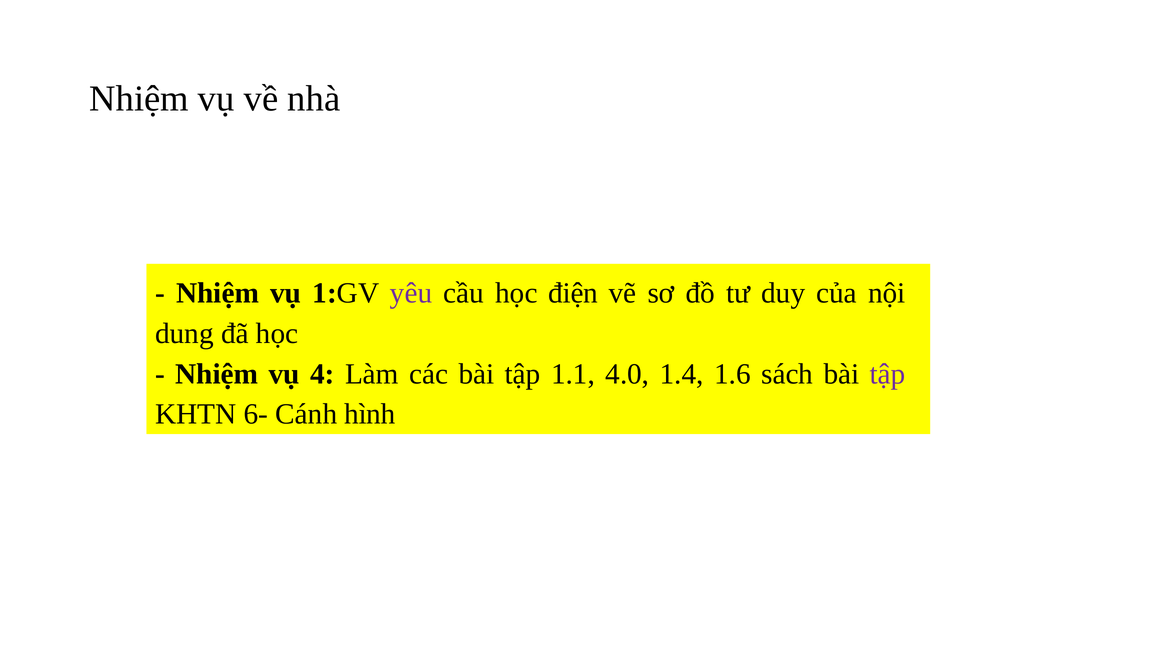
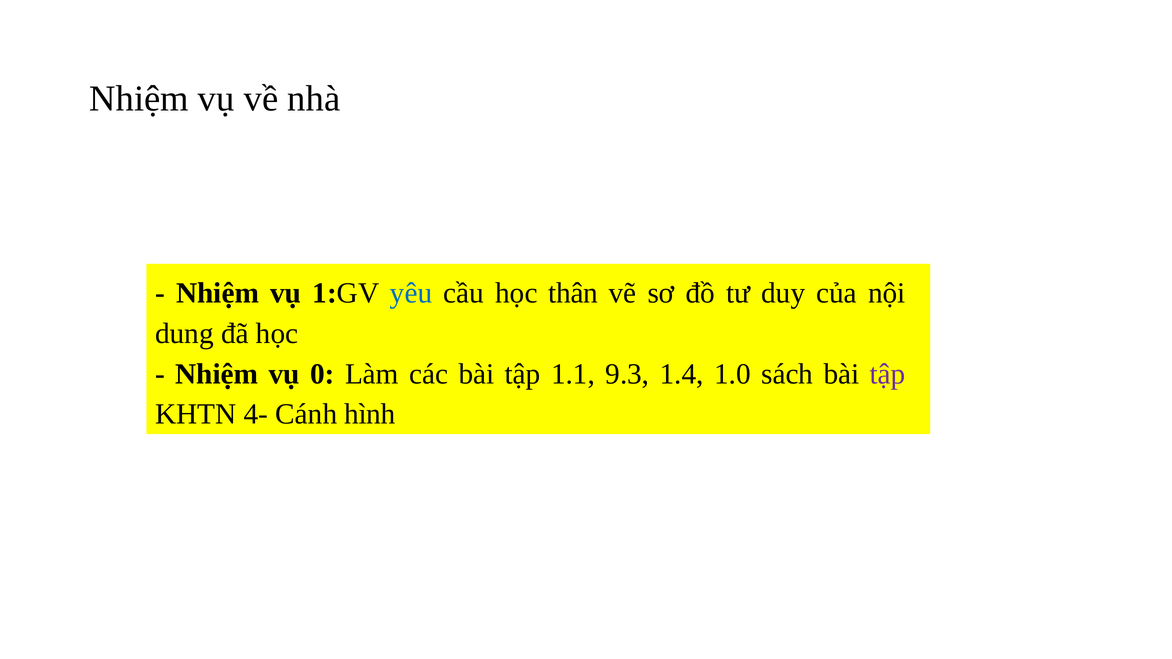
yêu colour: purple -> blue (411, 293)
điện: điện -> thân (573, 293)
4: 4 -> 0 (322, 374)
4.0: 4.0 -> 9.3 (627, 374)
1.6: 1.6 -> 1.0 (732, 374)
6-: 6- -> 4- (256, 414)
